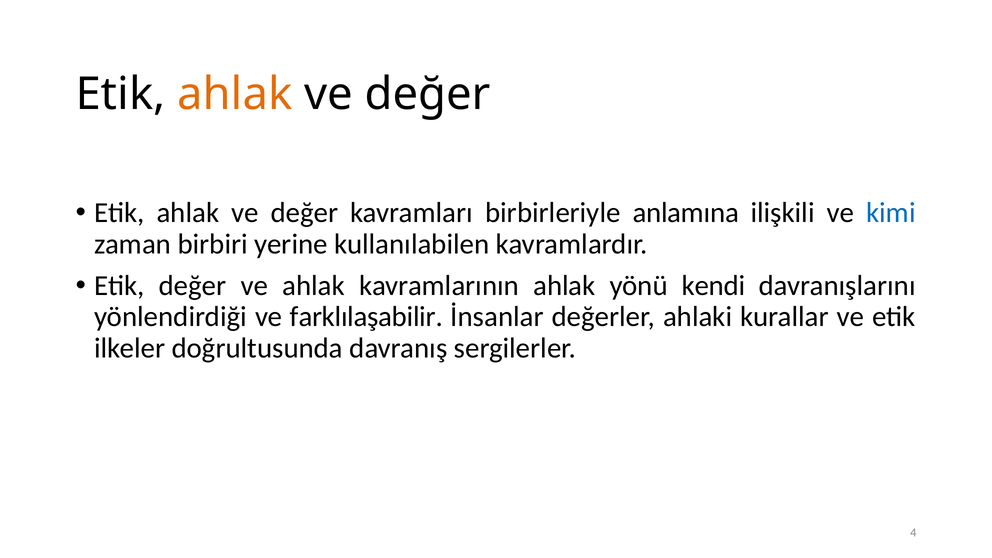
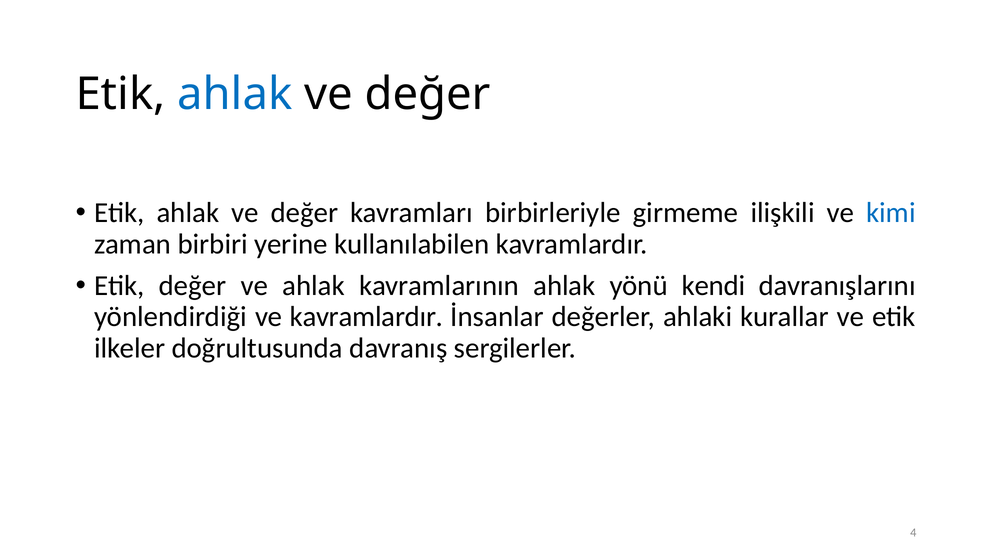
ahlak colour: orange -> blue (235, 94)
anlamına: anlamına -> girmeme (686, 213)
ve farklılaşabilir: farklılaşabilir -> kavramlardır (366, 317)
